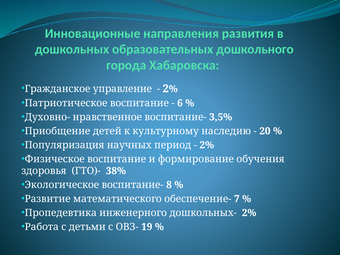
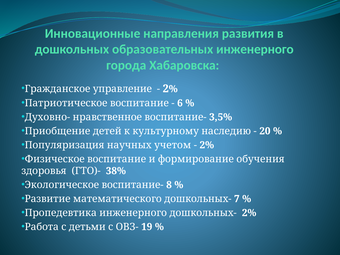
образовательных дошкольного: дошкольного -> инженерного (255, 49)
период: период -> учетом (173, 145)
математического обеспечение-: обеспечение- -> дошкольных- (198, 199)
